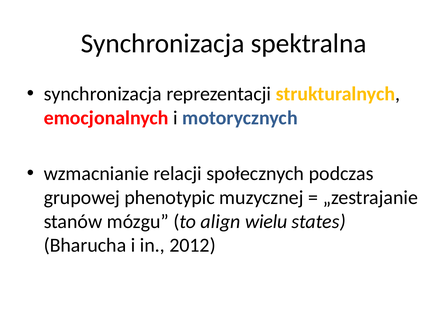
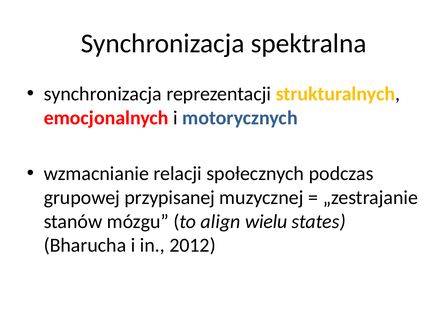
phenotypic: phenotypic -> przypisanej (170, 198)
